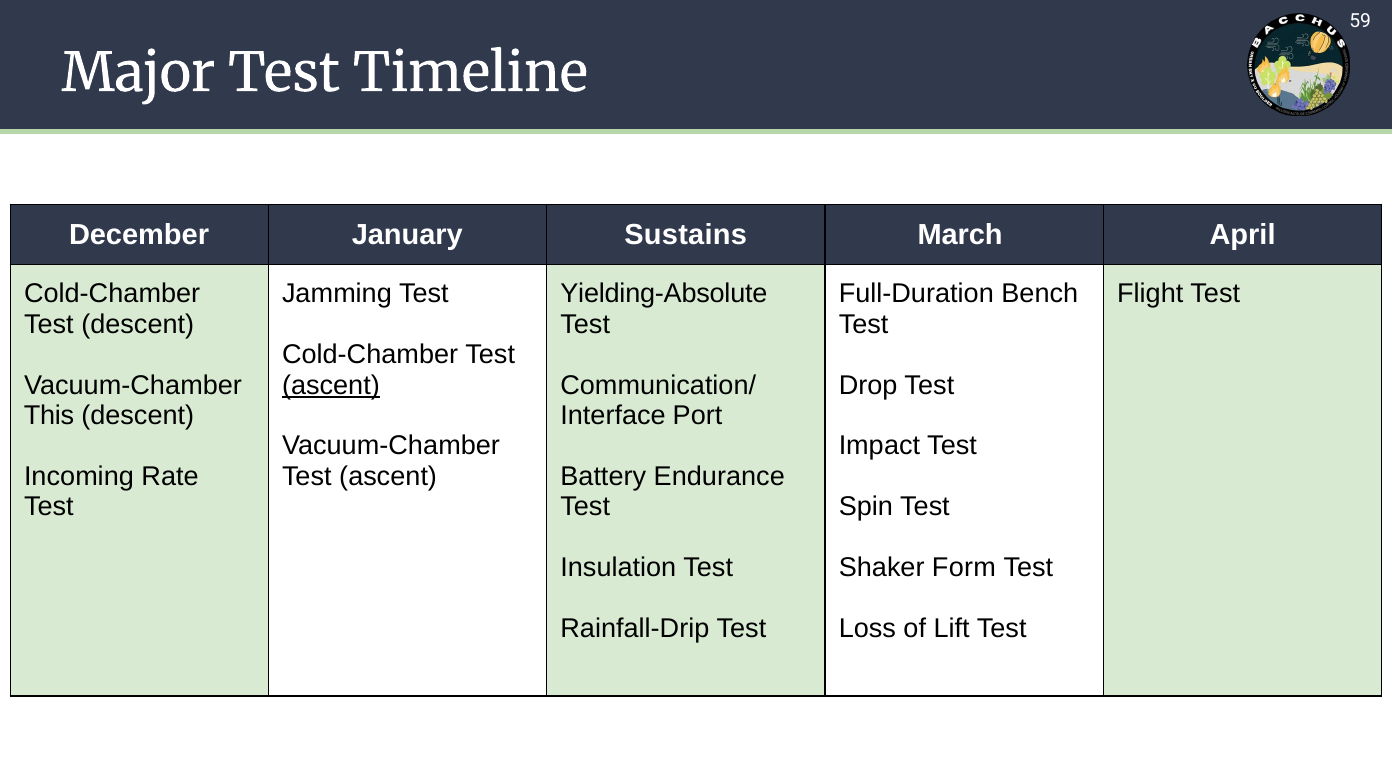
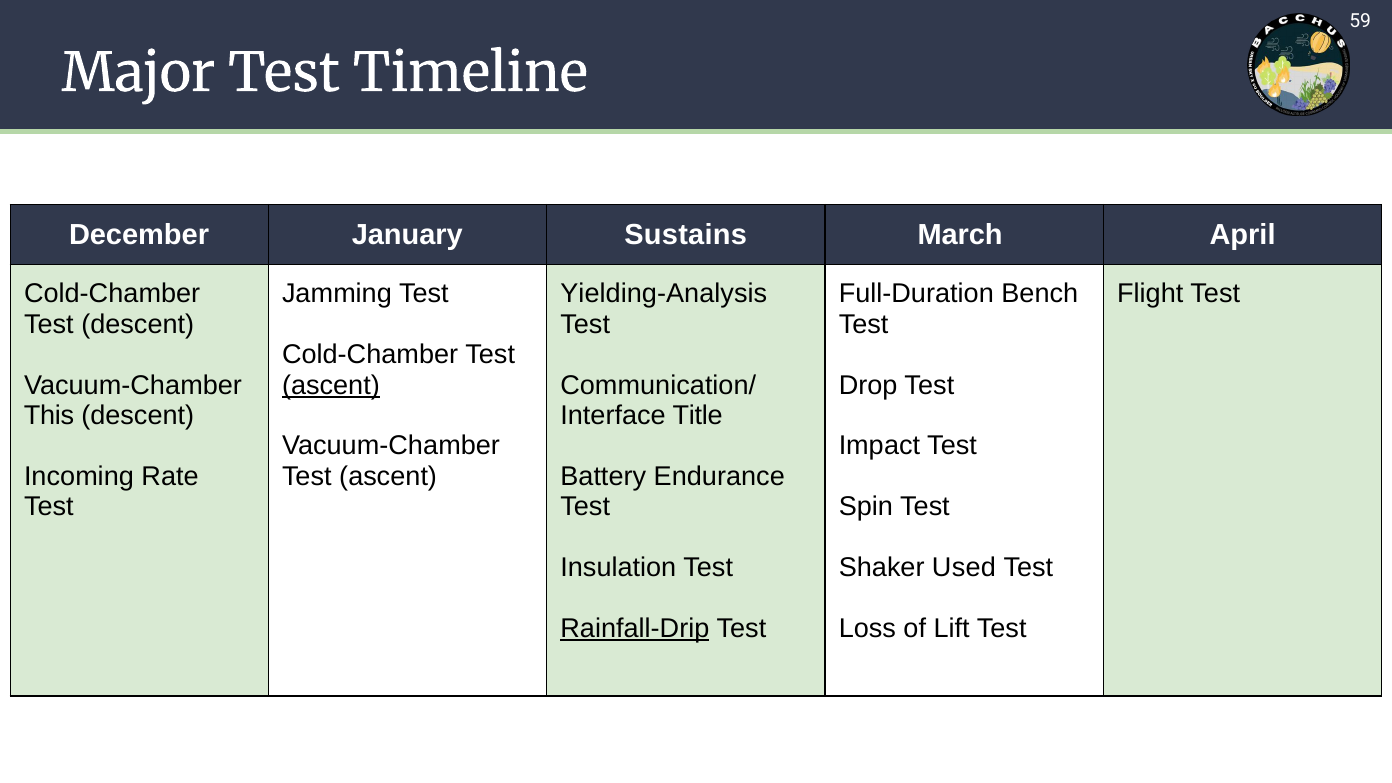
Yielding-Absolute: Yielding-Absolute -> Yielding-Analysis (664, 294)
Port: Port -> Title (698, 416)
Form: Form -> Used (964, 568)
Rainfall-Drip underline: none -> present (635, 628)
